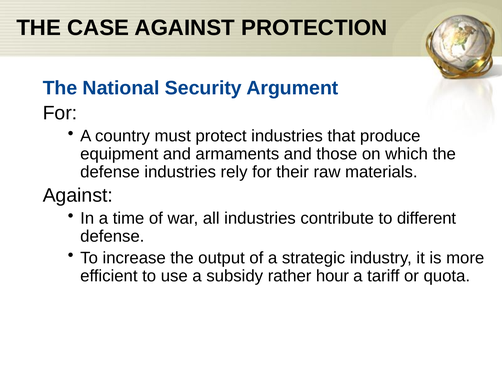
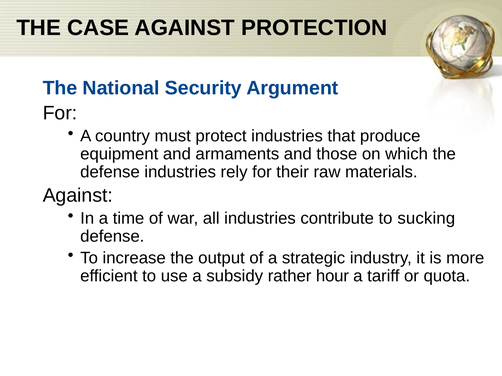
different: different -> sucking (426, 219)
